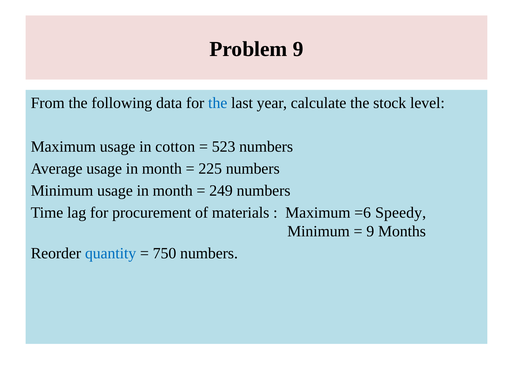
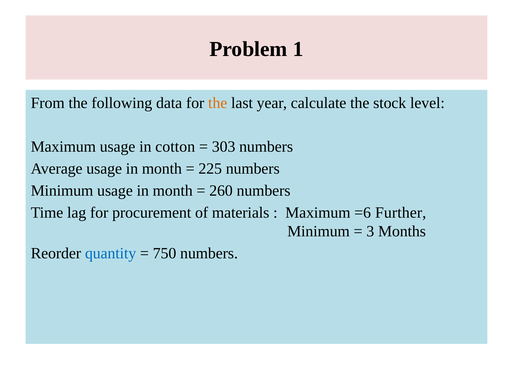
Problem 9: 9 -> 1 (298, 49)
the colour: blue -> orange (218, 103)
523: 523 -> 303 (224, 147)
249: 249 -> 260 (221, 190)
Speedy: Speedy -> Further (401, 212)
9: 9 -> 3 (370, 231)
